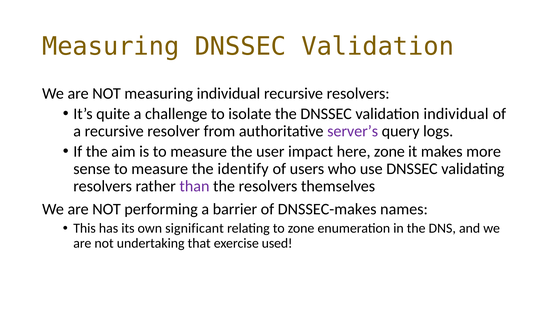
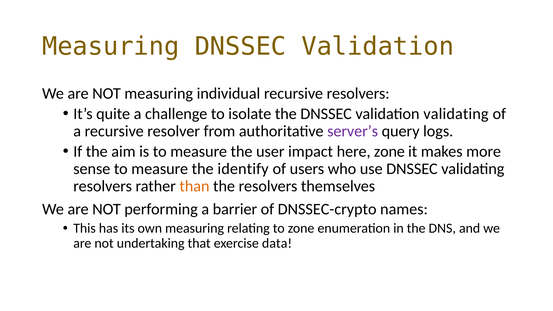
validation individual: individual -> validating (456, 114)
than colour: purple -> orange (195, 186)
DNSSEC-makes: DNSSEC-makes -> DNSSEC-crypto (327, 209)
own significant: significant -> measuring (195, 228)
used: used -> data (277, 243)
